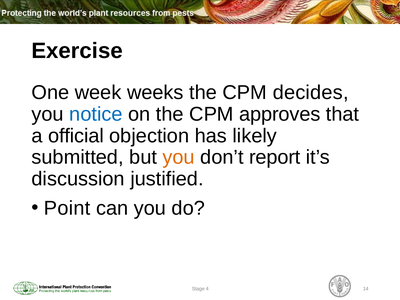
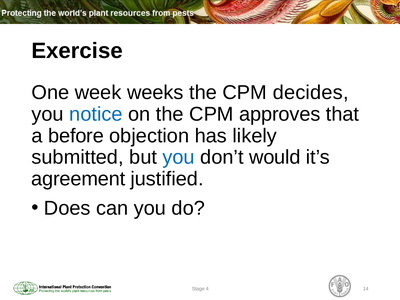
official: official -> before (76, 136)
you colour: orange -> blue (179, 157)
report: report -> would (275, 157)
discussion: discussion -> agreement (78, 179)
Point: Point -> Does (67, 208)
